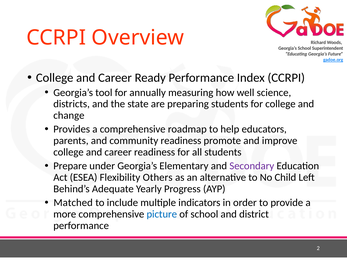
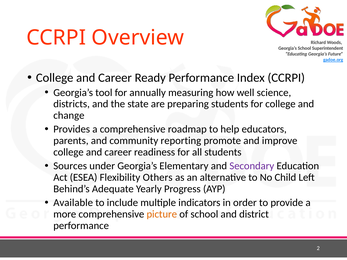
community readiness: readiness -> reporting (181, 141)
Prepare: Prepare -> Sources (70, 166)
Matched: Matched -> Available (73, 203)
picture colour: blue -> orange (162, 214)
